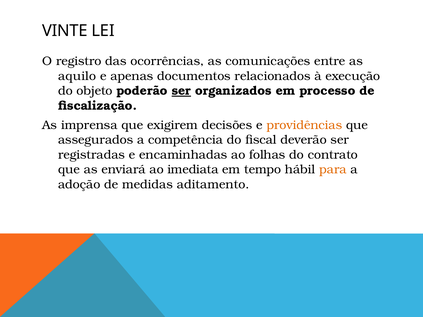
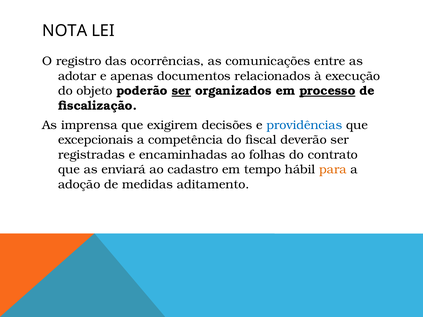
VINTE: VINTE -> NOTA (65, 31)
aquilo: aquilo -> adotar (77, 76)
processo underline: none -> present (327, 91)
providências colour: orange -> blue (304, 125)
assegurados: assegurados -> excepcionais (96, 140)
imediata: imediata -> cadastro (193, 170)
